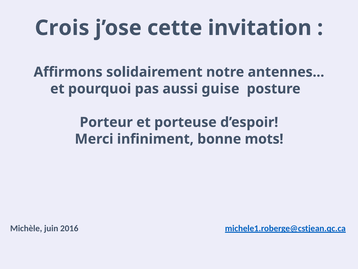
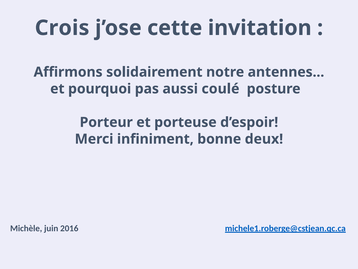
guise: guise -> coulé (220, 89)
mots: mots -> deux (264, 139)
